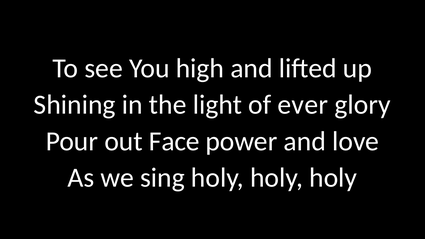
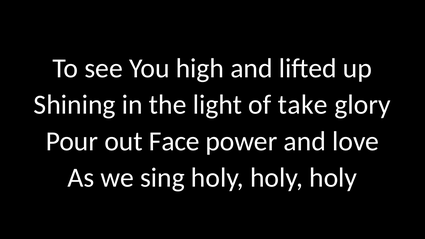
ever: ever -> take (303, 105)
